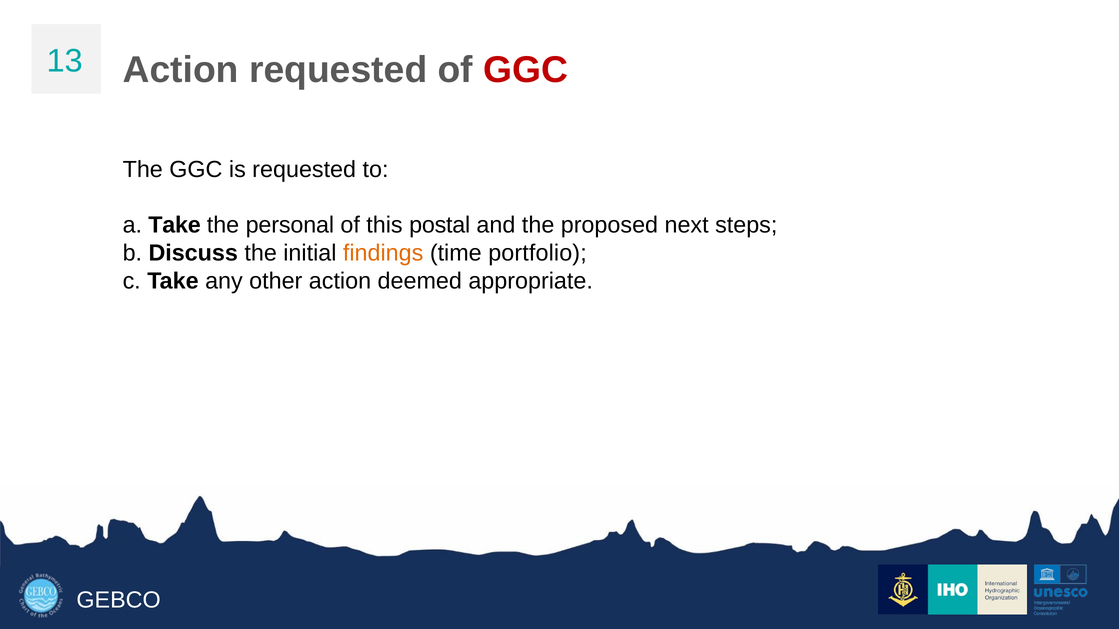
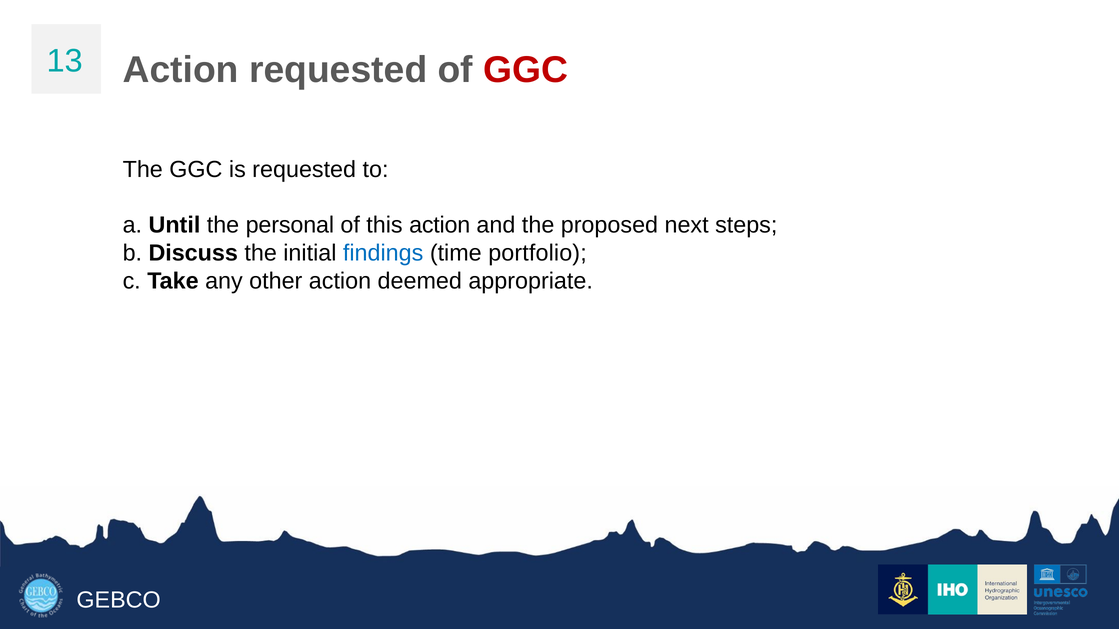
a Take: Take -> Until (174, 225)
this postal: postal -> action (440, 225)
findings colour: orange -> blue (383, 253)
